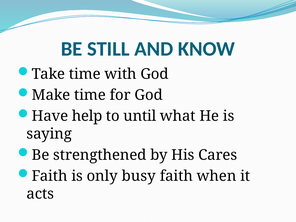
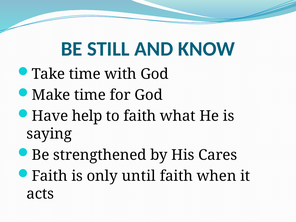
to until: until -> faith (140, 116)
busy: busy -> until (139, 176)
